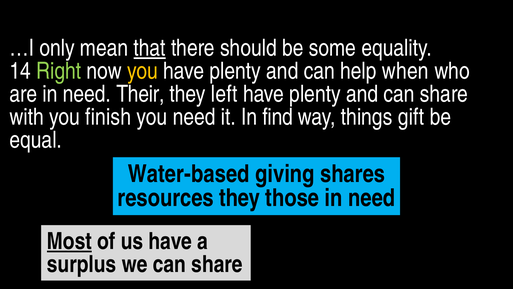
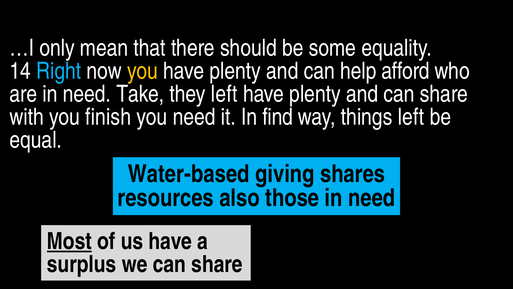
that underline: present -> none (150, 48)
Right colour: light green -> light blue (59, 71)
when: when -> afford (406, 71)
Their: Their -> Take (140, 94)
things gift: gift -> left (411, 117)
resources they: they -> also (240, 198)
